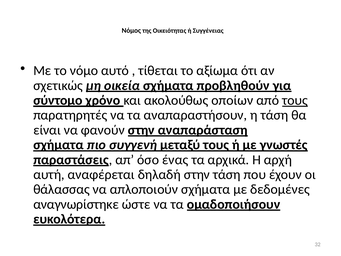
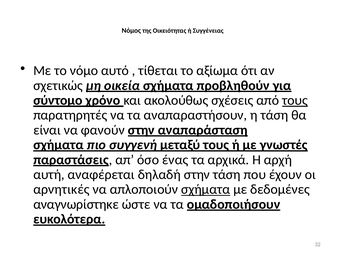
οποίων: οποίων -> σχέσεις (232, 100)
θάλασσας: θάλασσας -> αρνητικές (61, 189)
σχήματα underline: none -> present (206, 189)
